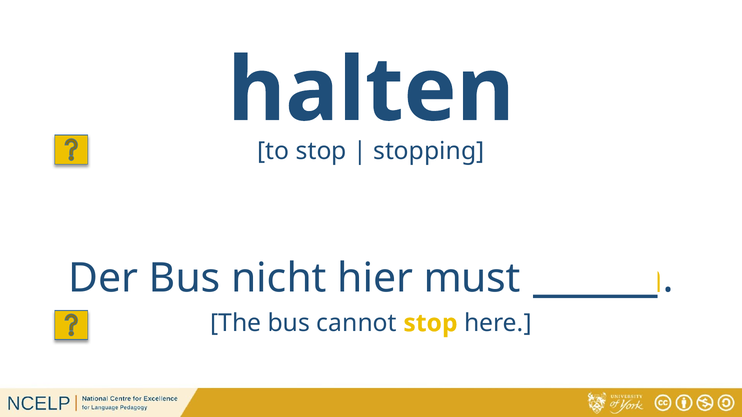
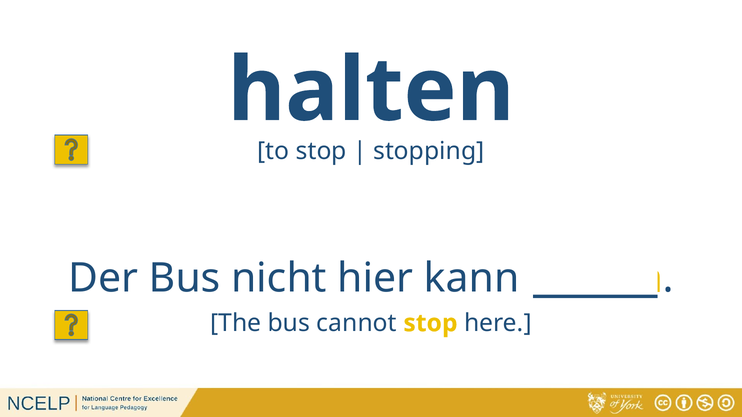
must: must -> kann (472, 279)
